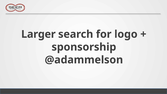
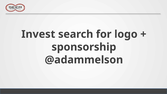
Larger: Larger -> Invest (38, 34)
